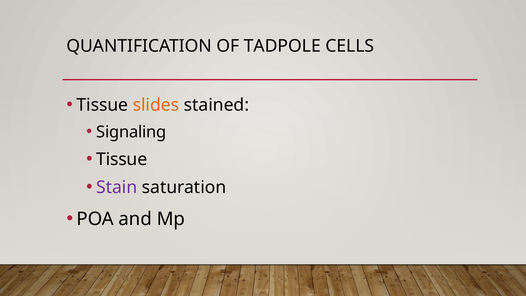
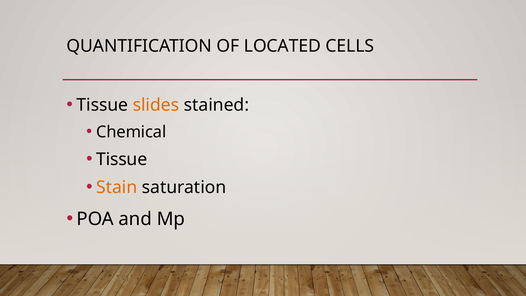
TADPOLE: TADPOLE -> LOCATED (282, 46)
Signaling: Signaling -> Chemical (131, 132)
Stain colour: purple -> orange (117, 187)
